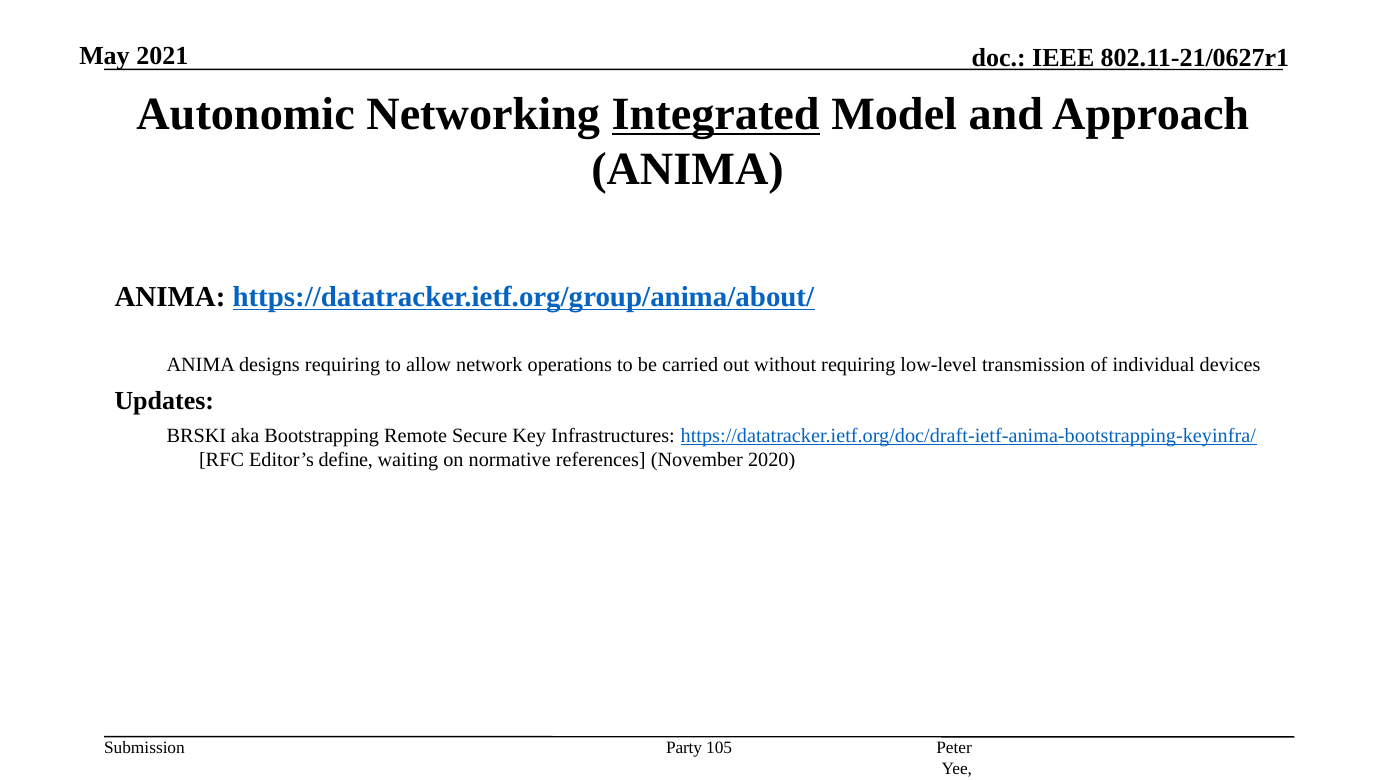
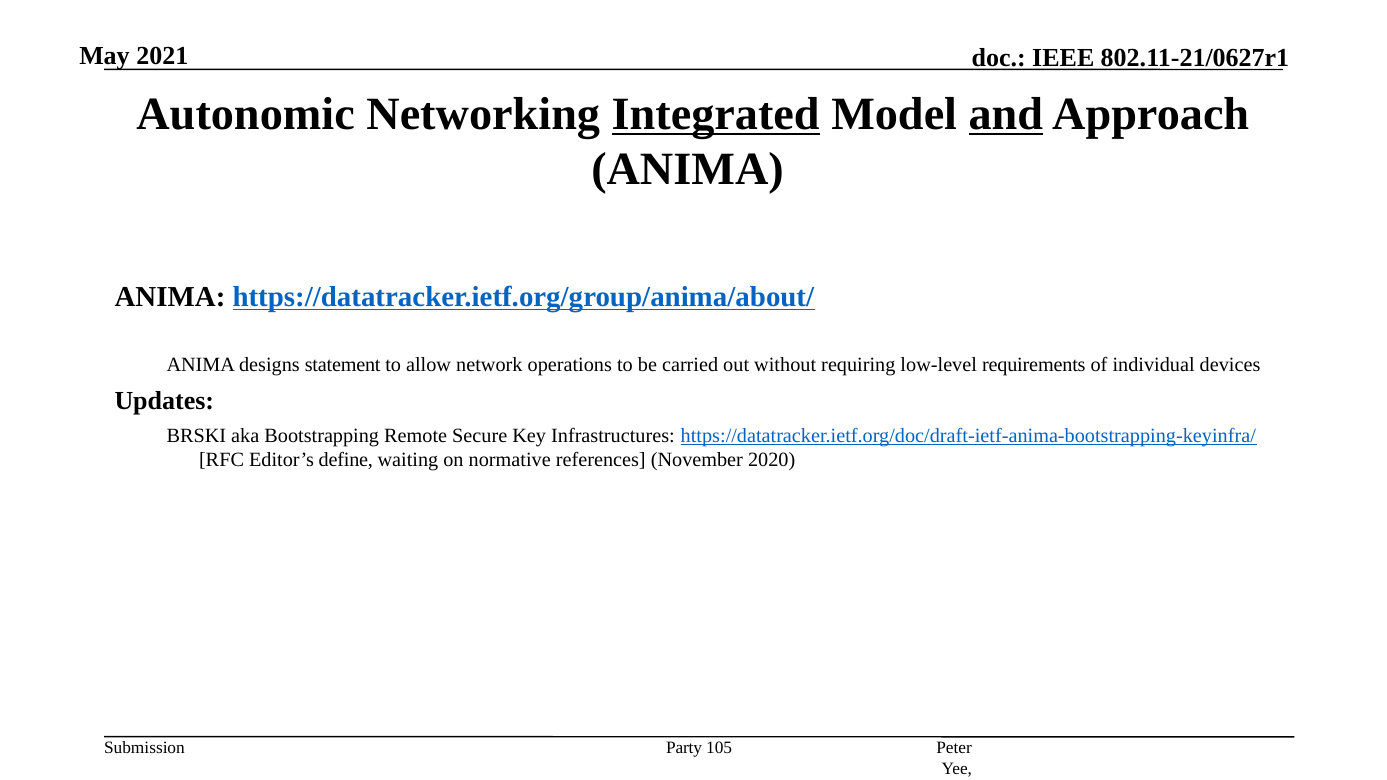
and underline: none -> present (1006, 114)
designs requiring: requiring -> statement (343, 365)
transmission: transmission -> requirements (1034, 365)
